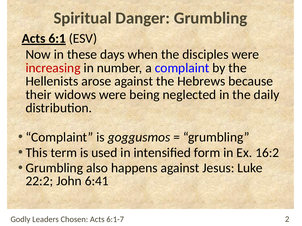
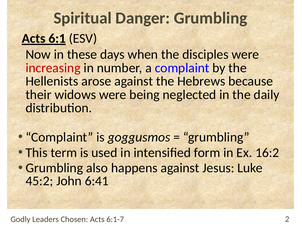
22:2: 22:2 -> 45:2 (39, 181)
